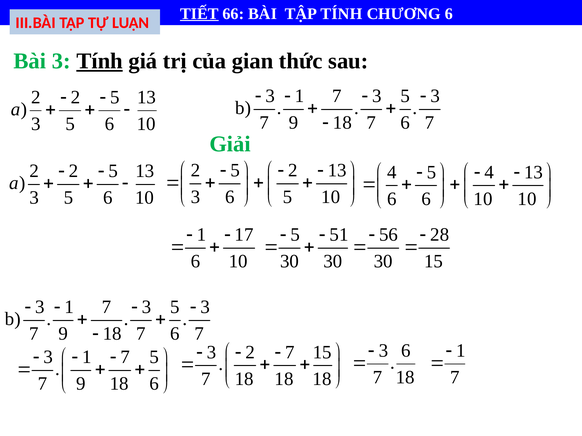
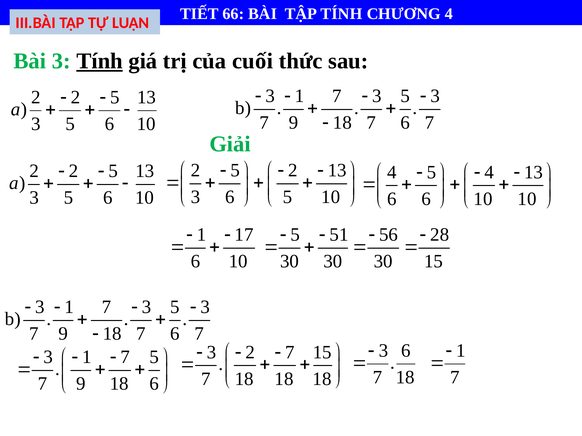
TIẾT underline: present -> none (199, 14)
CHƯƠNG 6: 6 -> 4 (449, 14)
gian: gian -> cuối (252, 61)
